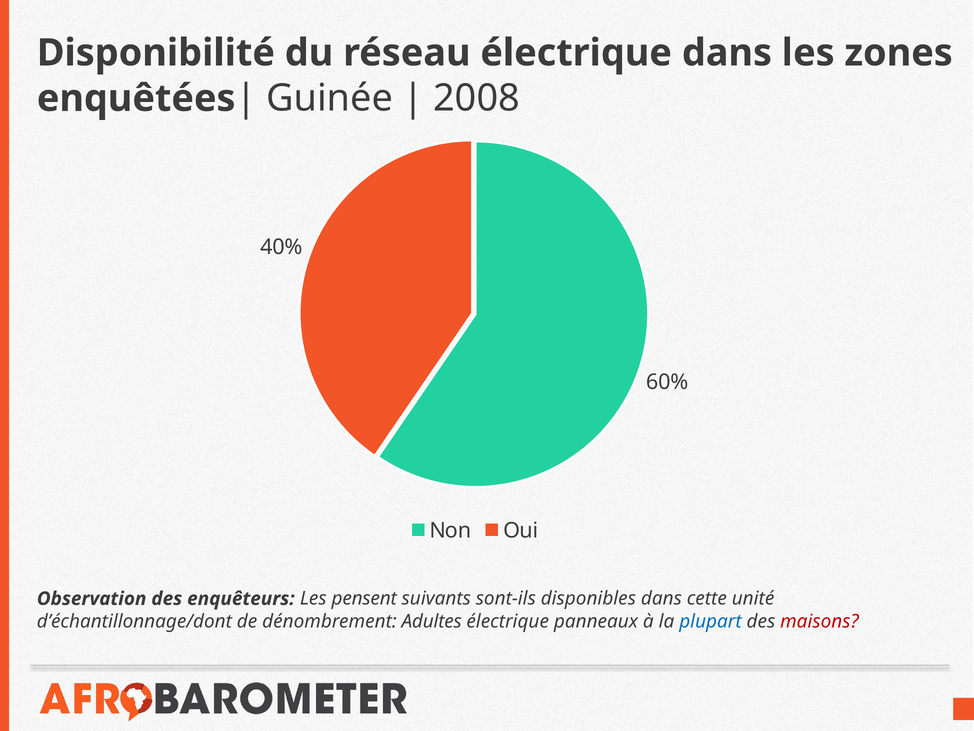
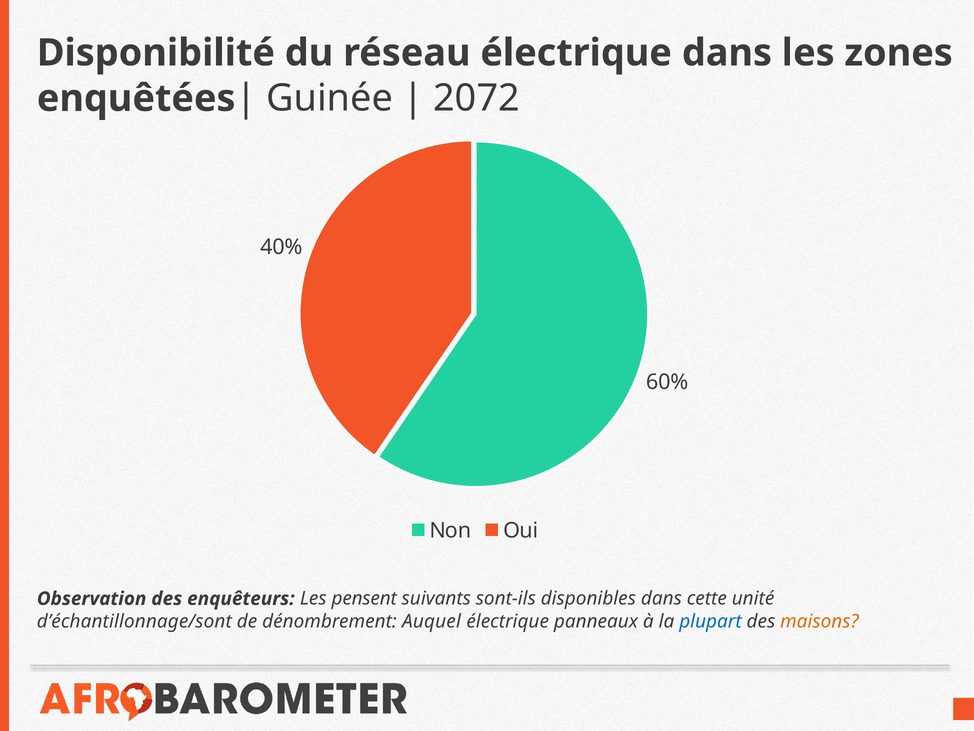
2008: 2008 -> 2072 (477, 98)
d’échantillonnage/dont: d’échantillonnage/dont -> d’échantillonnage/sont (134, 621)
Adultes: Adultes -> Auquel (431, 621)
maisons colour: red -> orange (819, 621)
